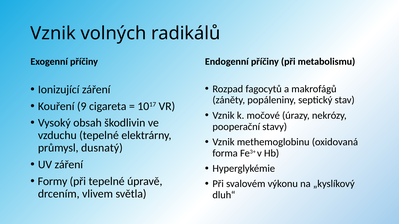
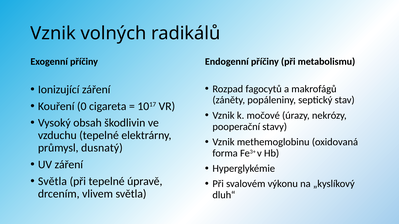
9: 9 -> 0 (82, 106)
Formy: Formy -> Světla (52, 182)
